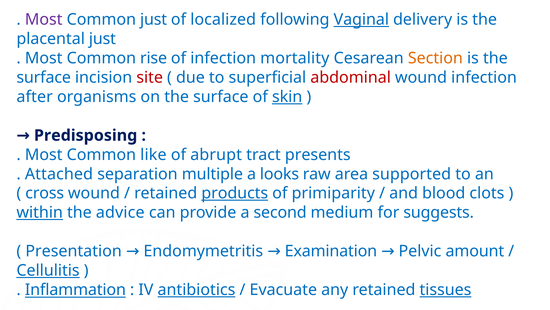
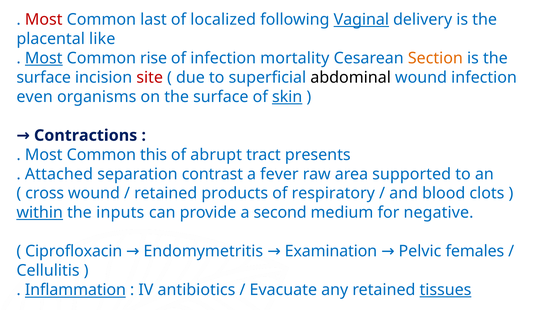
Most colour: purple -> red (44, 20)
Common just: just -> last (153, 20)
placental just: just -> like (102, 39)
Most underline: none -> present (44, 58)
abdominal colour: red -> black (351, 77)
after: after -> even (35, 97)
Predisposing: Predisposing -> Contractions (86, 135)
like: like -> this (154, 154)
multiple: multiple -> contrast (212, 174)
looks: looks -> fever (279, 174)
products underline: present -> none (235, 193)
primiparity: primiparity -> respiratory (333, 193)
advice: advice -> inputs (120, 212)
suggests: suggests -> negative (438, 212)
Presentation: Presentation -> Ciprofloxacin (74, 251)
amount: amount -> females (475, 251)
Cellulitis underline: present -> none (48, 270)
antibiotics underline: present -> none (196, 289)
